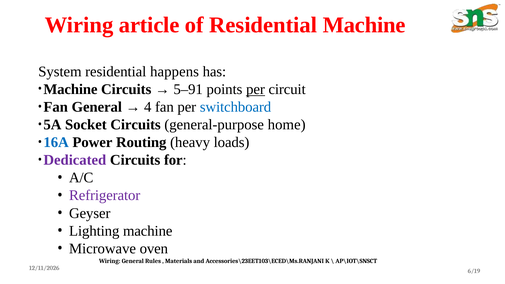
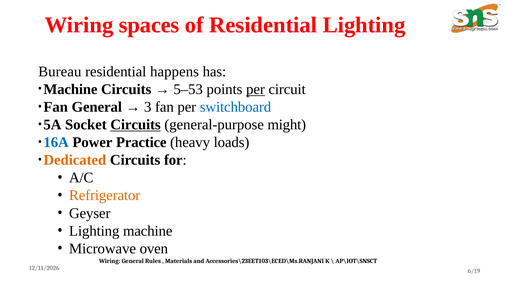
article: article -> spaces (149, 25)
Residential Machine: Machine -> Lighting (364, 25)
System: System -> Bureau (60, 72)
5–91: 5–91 -> 5–53 (188, 89)
4: 4 -> 3 (148, 107)
Circuits underline: none -> present (136, 125)
home: home -> might (287, 125)
Routing: Routing -> Practice (141, 142)
Dedicated colour: purple -> orange (75, 160)
Refrigerator colour: purple -> orange (105, 195)
